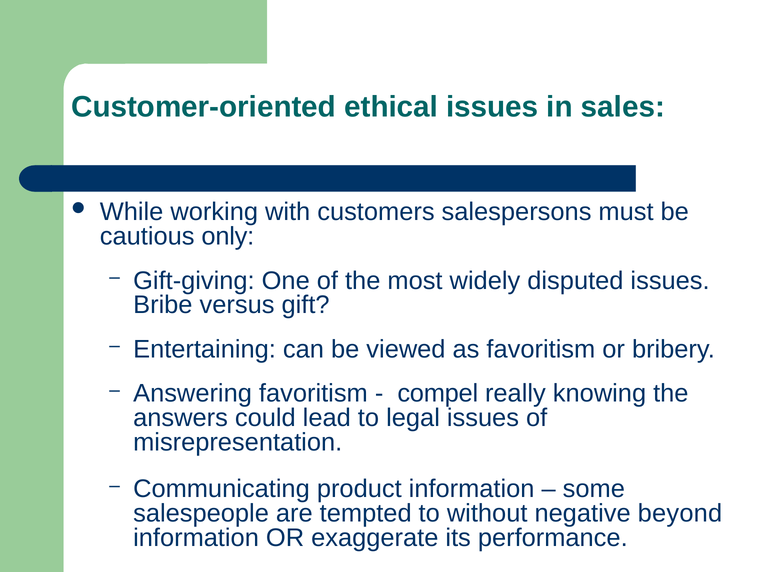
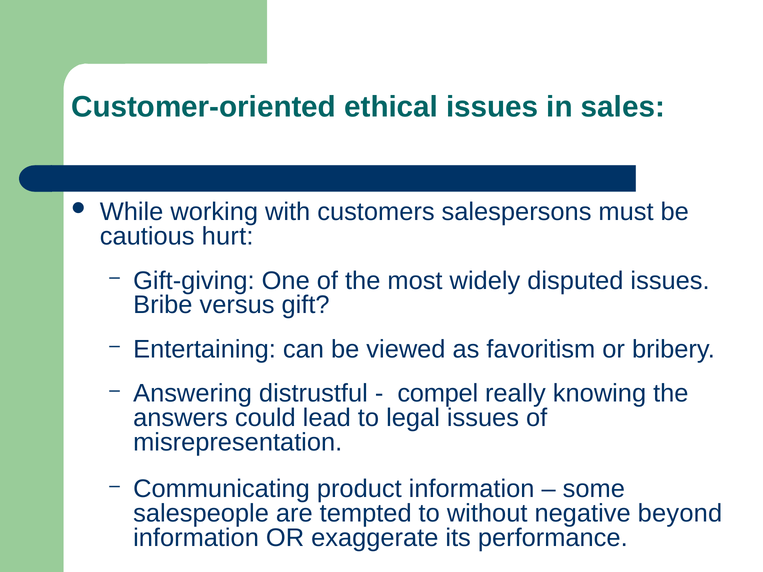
only: only -> hurt (228, 236)
Answering favoritism: favoritism -> distrustful (313, 394)
